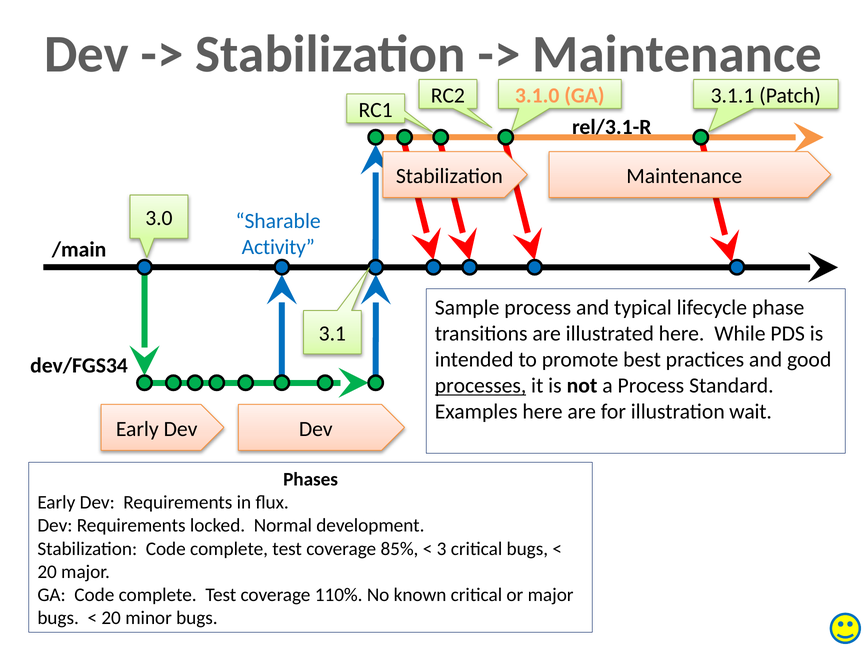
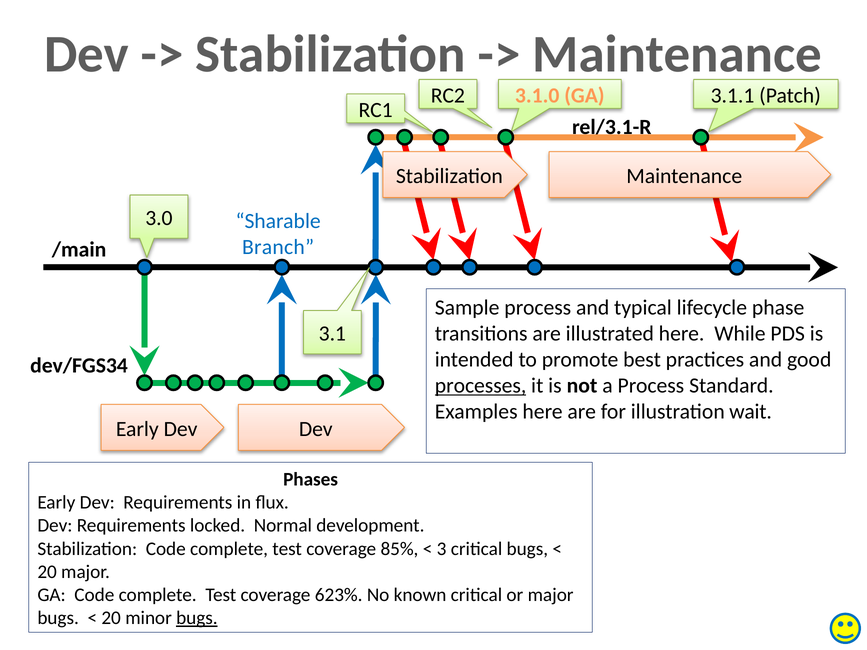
Activity: Activity -> Branch (278, 247)
110%: 110% -> 623% (339, 595)
bugs underline: none -> present (197, 618)
